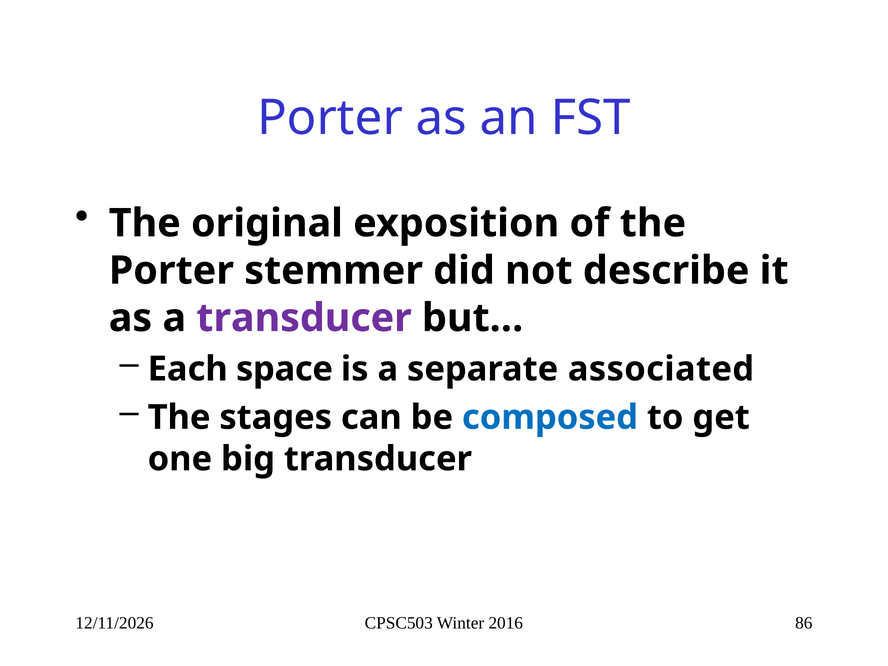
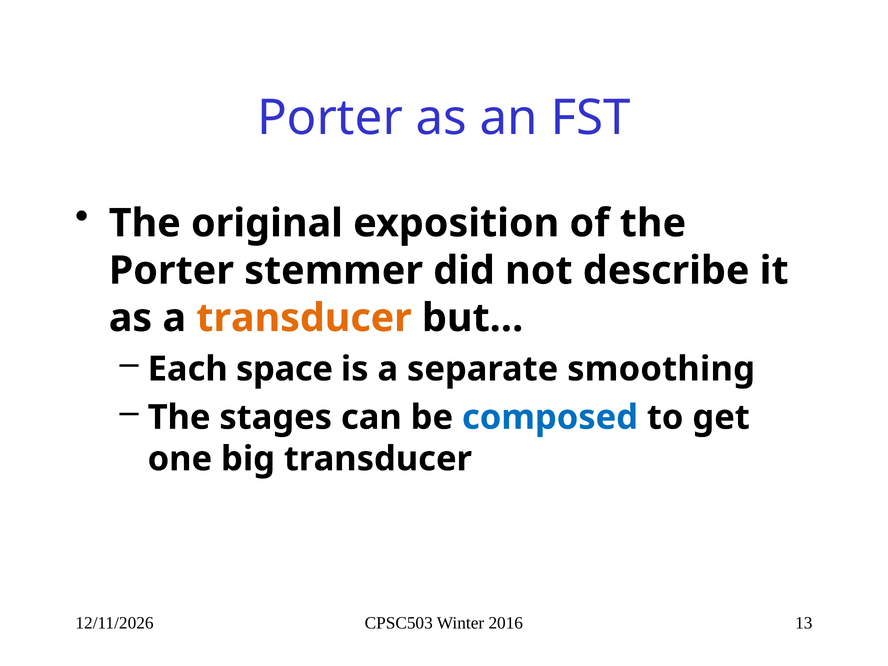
transducer colour: purple -> orange (304, 318)
associated: associated -> smoothing (661, 369)
86: 86 -> 13 (804, 623)
